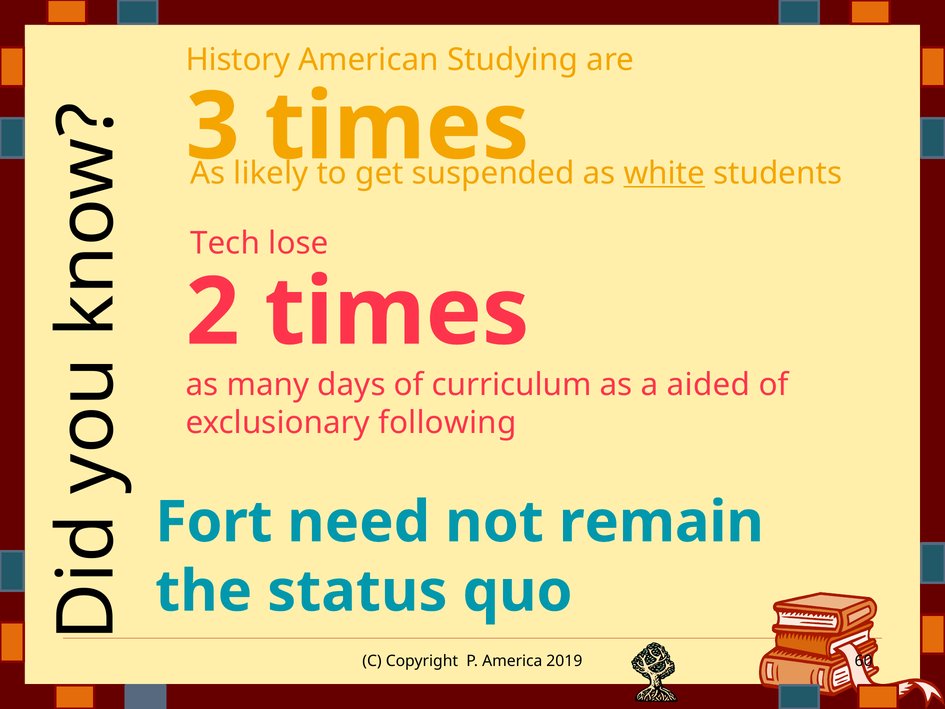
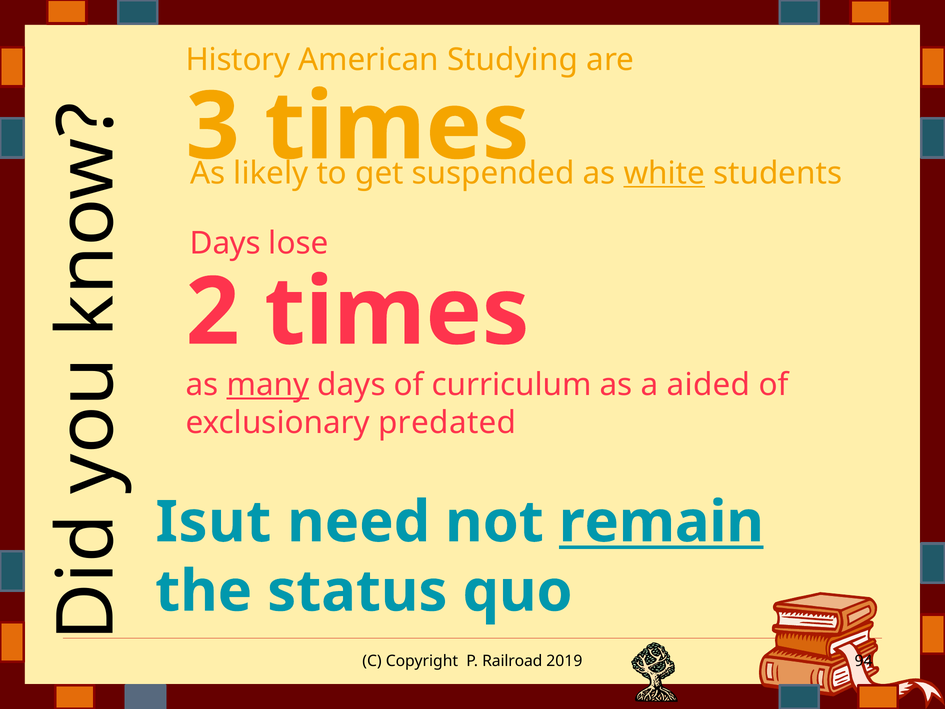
Tech: Tech -> Days (225, 243)
many underline: none -> present (268, 385)
following: following -> predated (447, 423)
Fort: Fort -> Isut (213, 522)
remain underline: none -> present (661, 522)
America: America -> Railroad (512, 661)
60: 60 -> 94 (864, 661)
